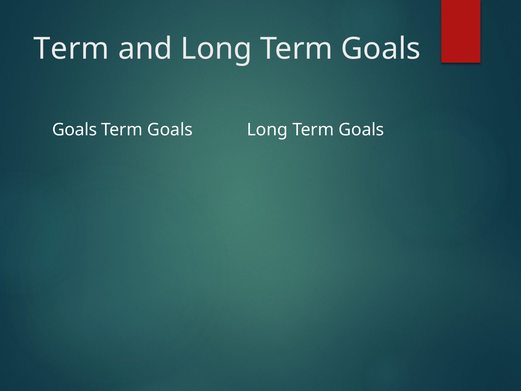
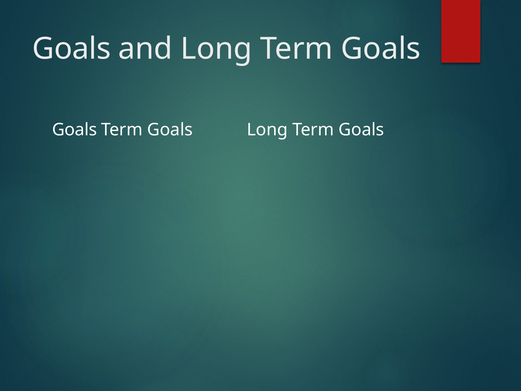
Term: Term -> Goals (72, 49)
